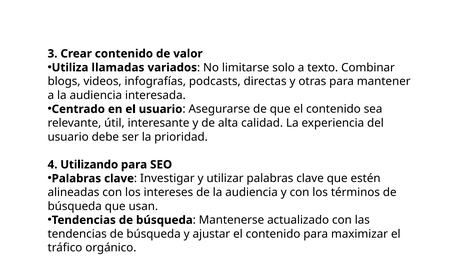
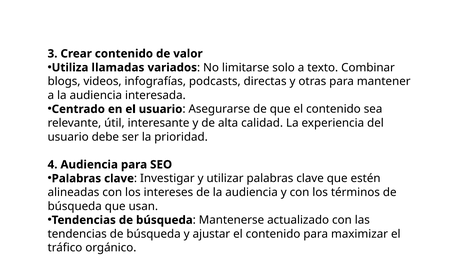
4 Utilizando: Utilizando -> Audiencia (89, 165)
